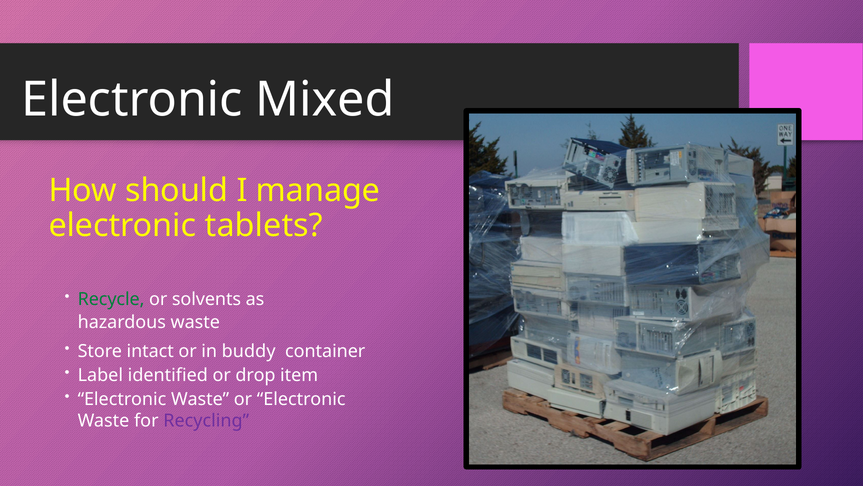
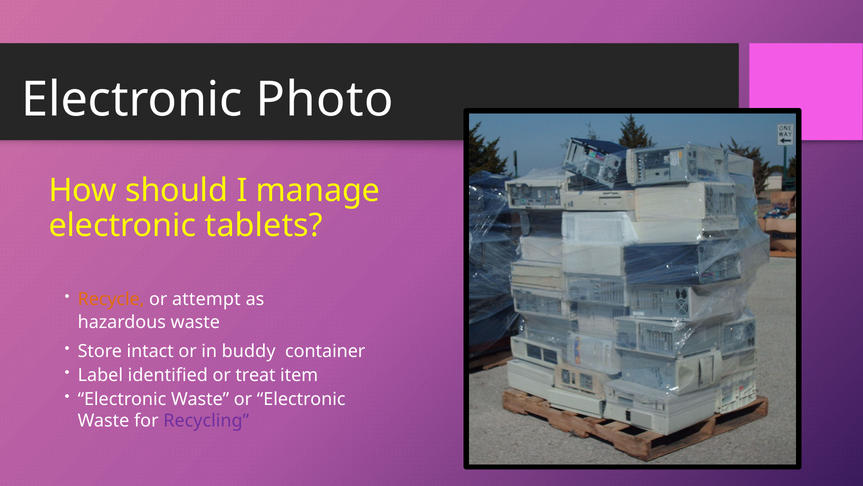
Mixed: Mixed -> Photo (325, 99)
Recycle colour: green -> orange (111, 299)
solvents: solvents -> attempt (206, 299)
drop: drop -> treat (256, 375)
